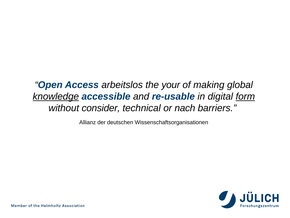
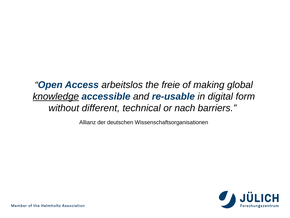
your: your -> freie (171, 85)
form underline: present -> none (245, 96)
consider: consider -> different (101, 108)
